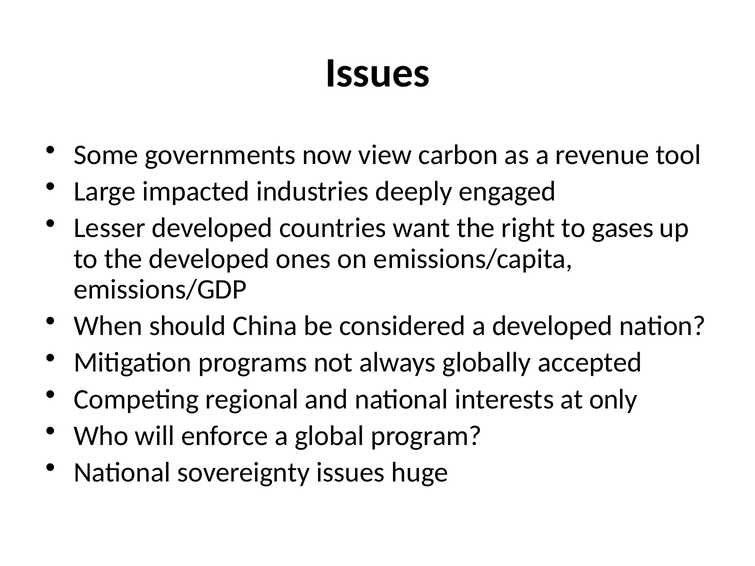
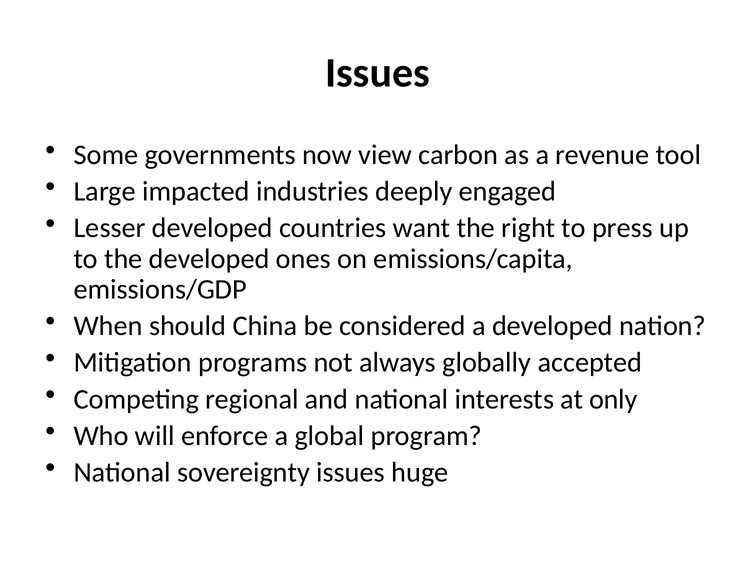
gases: gases -> press (622, 228)
